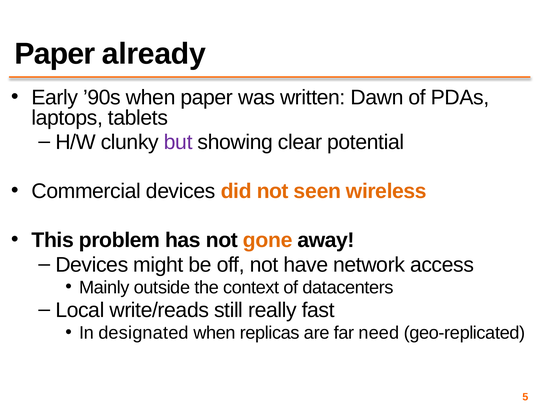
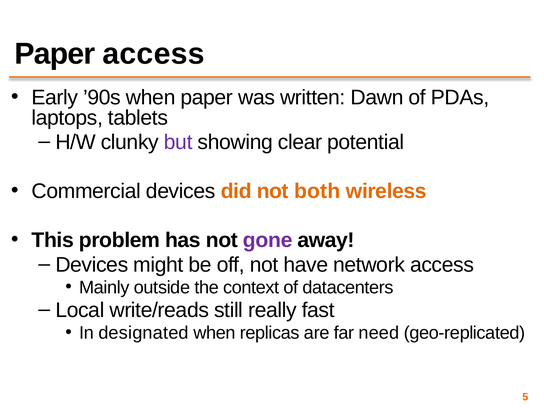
Paper already: already -> access (154, 54)
seen: seen -> both (317, 191)
gone colour: orange -> purple (268, 240)
